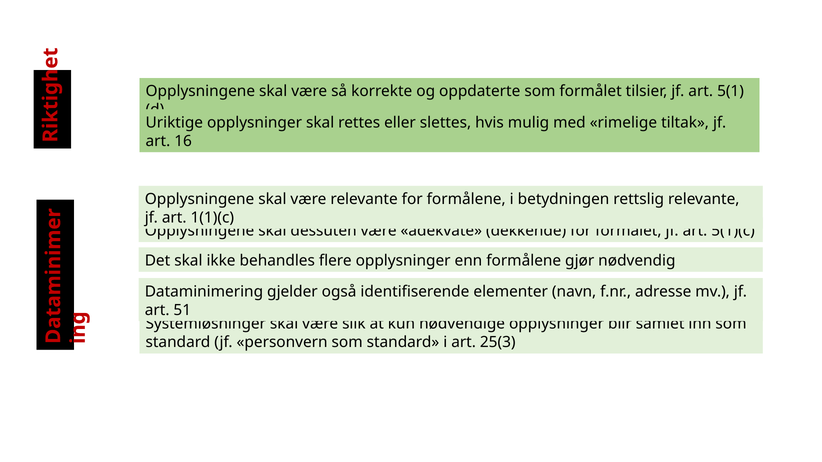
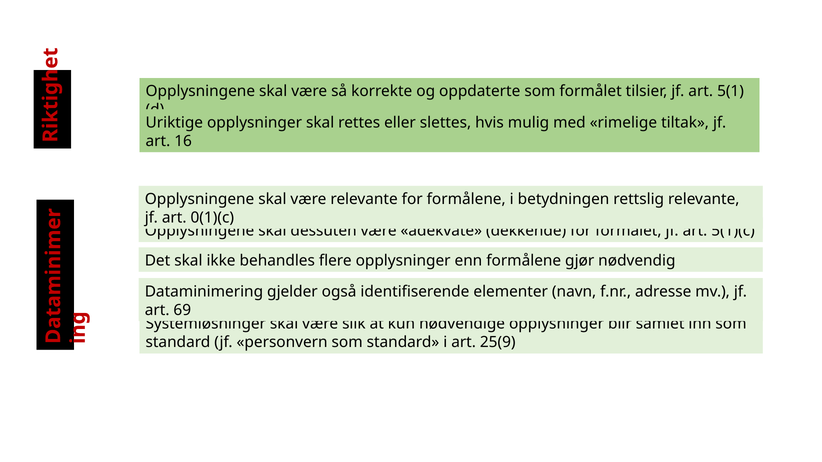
1(1)(c: 1(1)(c -> 0(1)(c (212, 218)
51: 51 -> 69 (182, 310)
25(3: 25(3 -> 25(9 (498, 343)
